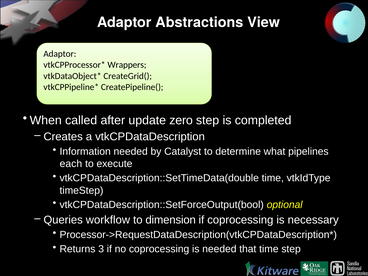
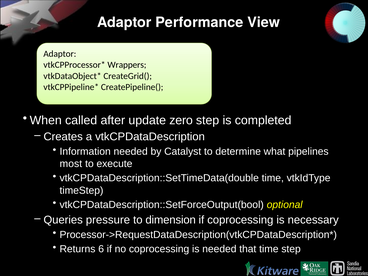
Abstractions: Abstractions -> Performance (199, 22)
each: each -> most (71, 164)
workflow: workflow -> pressure (108, 220)
3: 3 -> 6 (101, 249)
